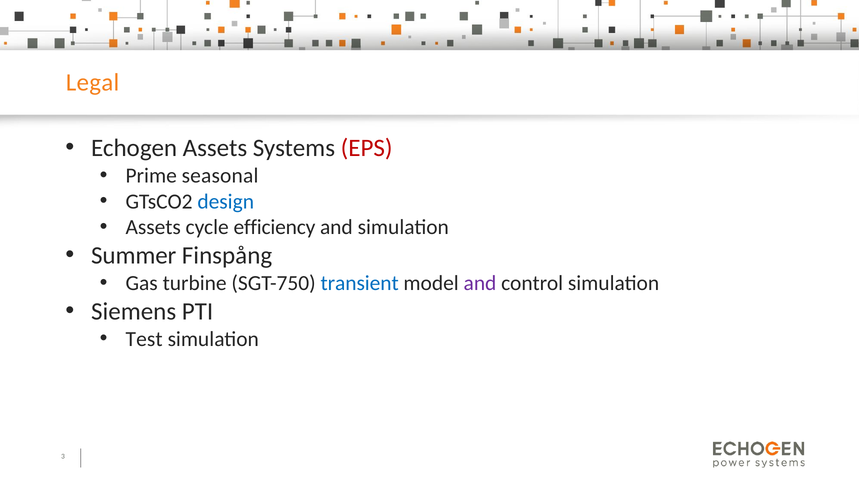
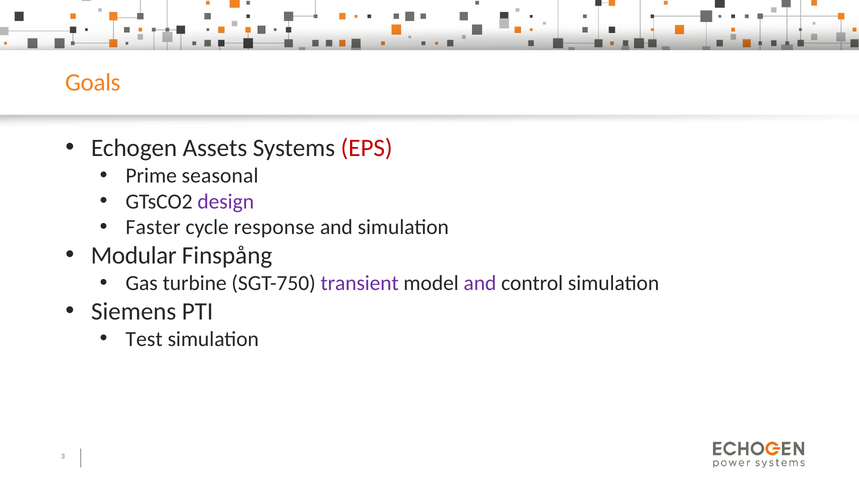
Legal: Legal -> Goals (93, 82)
design colour: blue -> purple (226, 202)
Assets: Assets -> Faster (153, 227)
efficiency: efficiency -> response (274, 227)
Summer: Summer -> Modular (134, 256)
transient colour: blue -> purple (360, 283)
